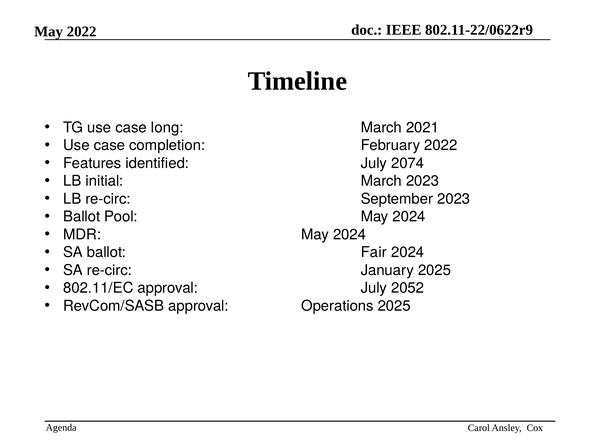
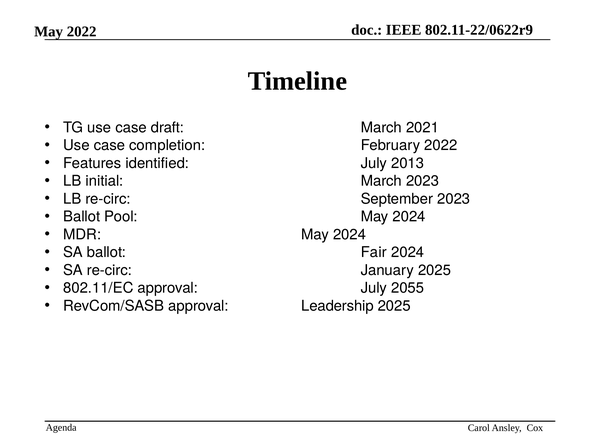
long: long -> draft (167, 128)
2074: 2074 -> 2013 (408, 163)
2052: 2052 -> 2055 (408, 288)
Operations: Operations -> Leadership (337, 306)
